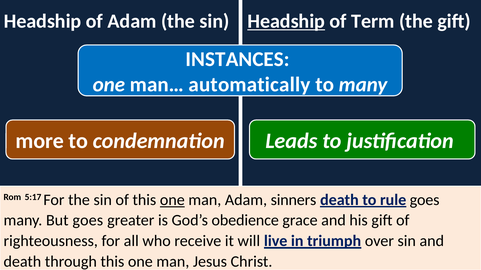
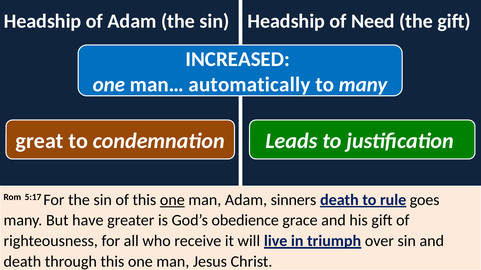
Headship underline: present -> none (286, 21)
Term: Term -> Need (373, 21)
INSTANCES: INSTANCES -> INCREASED (238, 59)
more: more -> great (40, 141)
But goes: goes -> have (88, 221)
